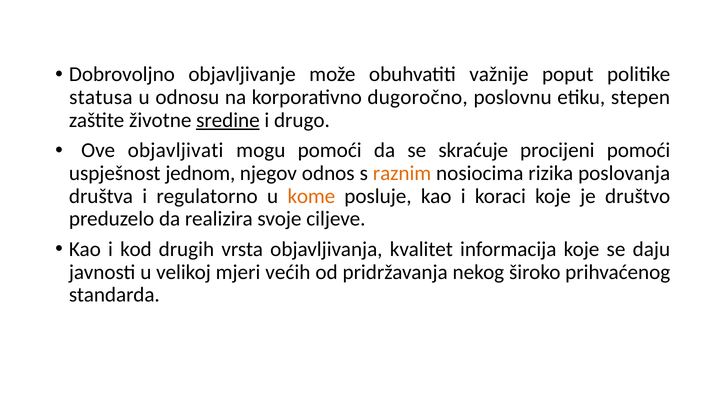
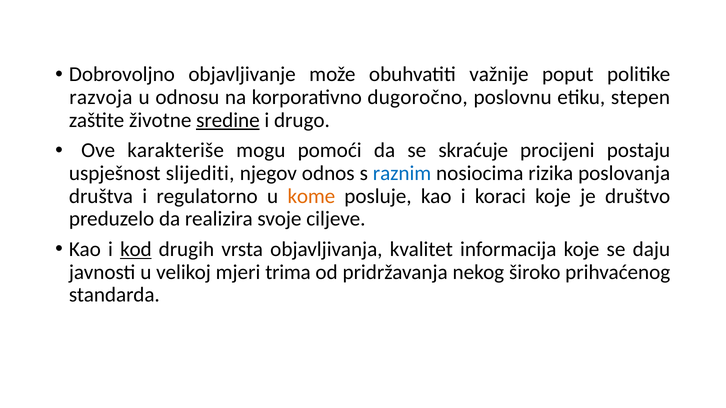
statusa: statusa -> razvoja (101, 97)
objavljivati: objavljivati -> karakteriše (176, 151)
procijeni pomoći: pomoći -> postaju (639, 151)
jednom: jednom -> slijediti (200, 173)
raznim colour: orange -> blue (402, 173)
kod underline: none -> present (136, 250)
većih: većih -> trima (288, 272)
